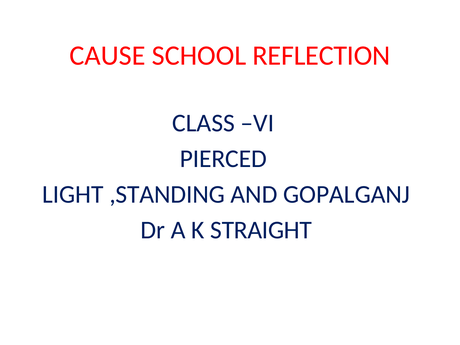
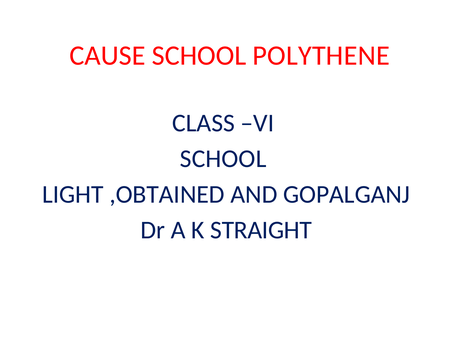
REFLECTION: REFLECTION -> POLYTHENE (321, 56)
PIERCED: PIERCED -> SCHOOL (223, 159)
,STANDING: ,STANDING -> ,OBTAINED (167, 194)
